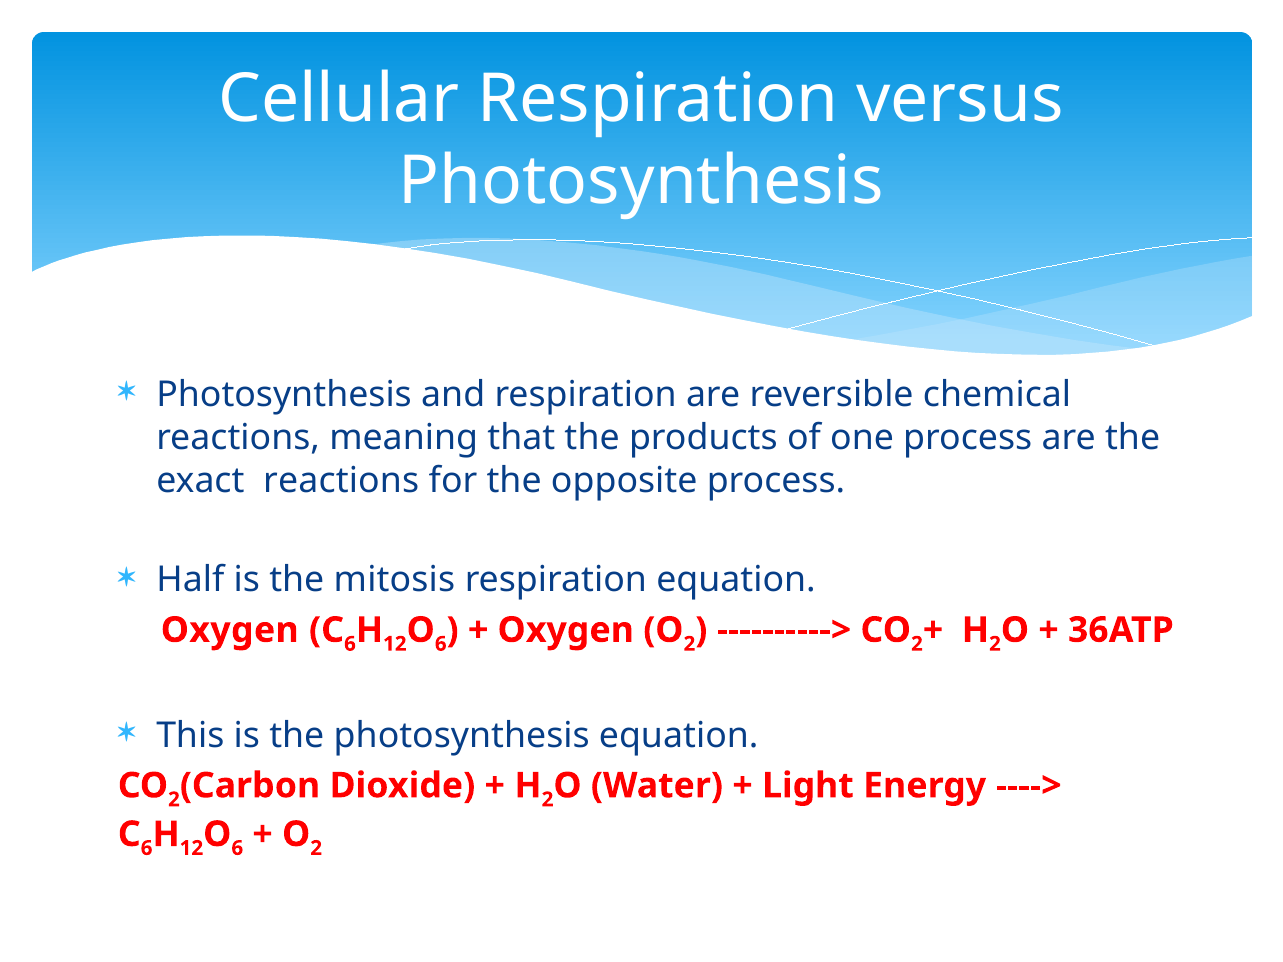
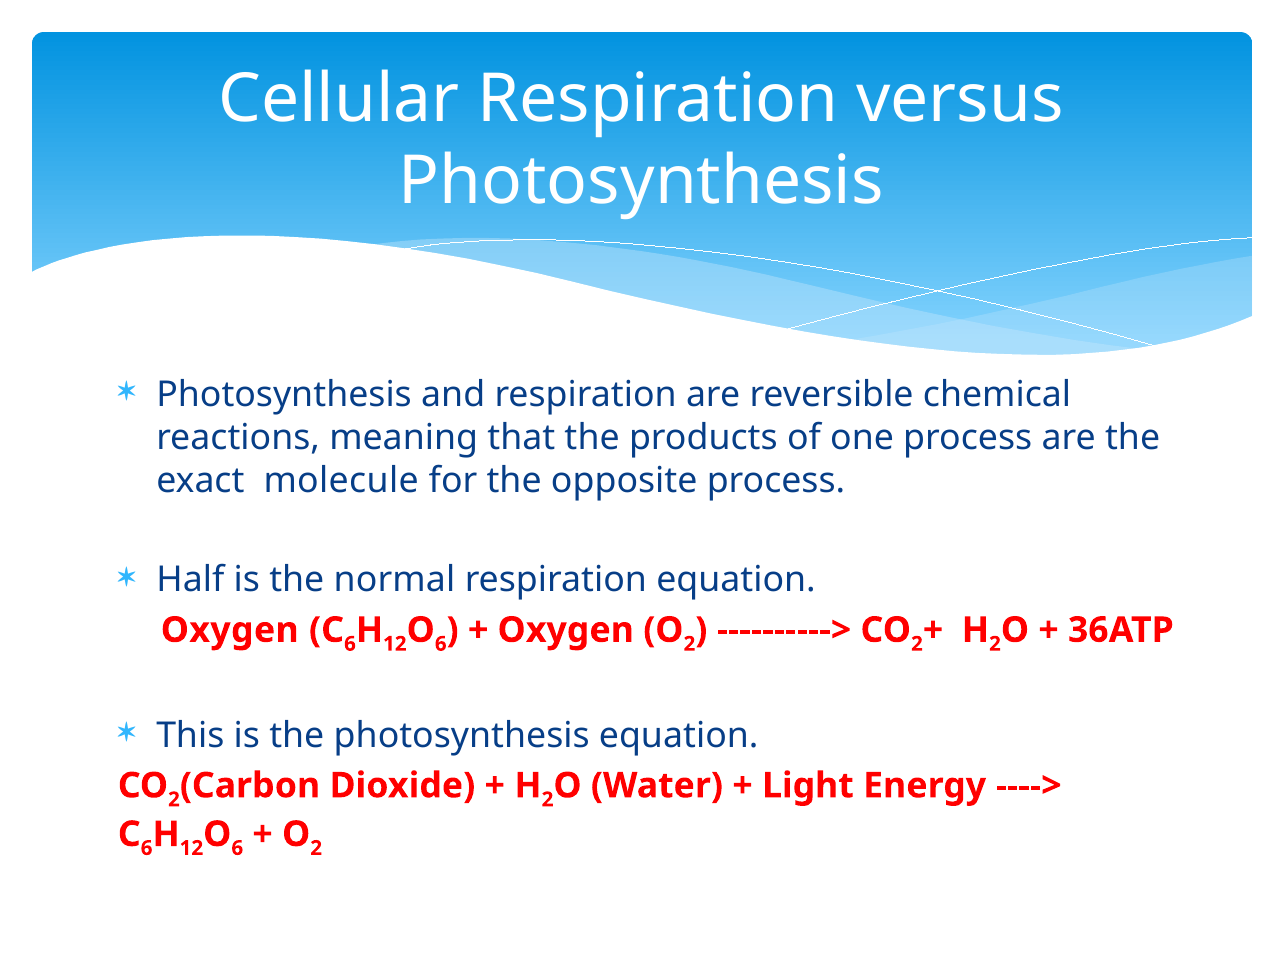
exact reactions: reactions -> molecule (341, 481)
mitosis: mitosis -> normal (394, 580)
